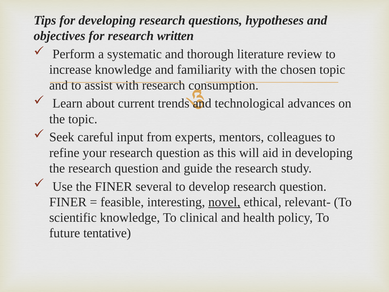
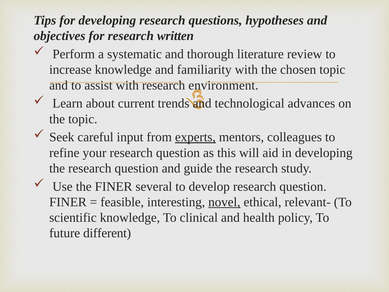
consumption: consumption -> environment (223, 85)
experts underline: none -> present (195, 137)
tentative: tentative -> different (107, 233)
